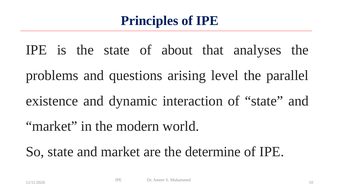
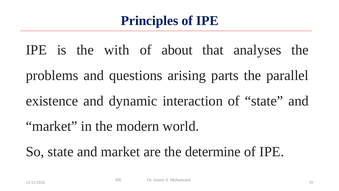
the state: state -> with (117, 50)
level: level -> parts (225, 75)
